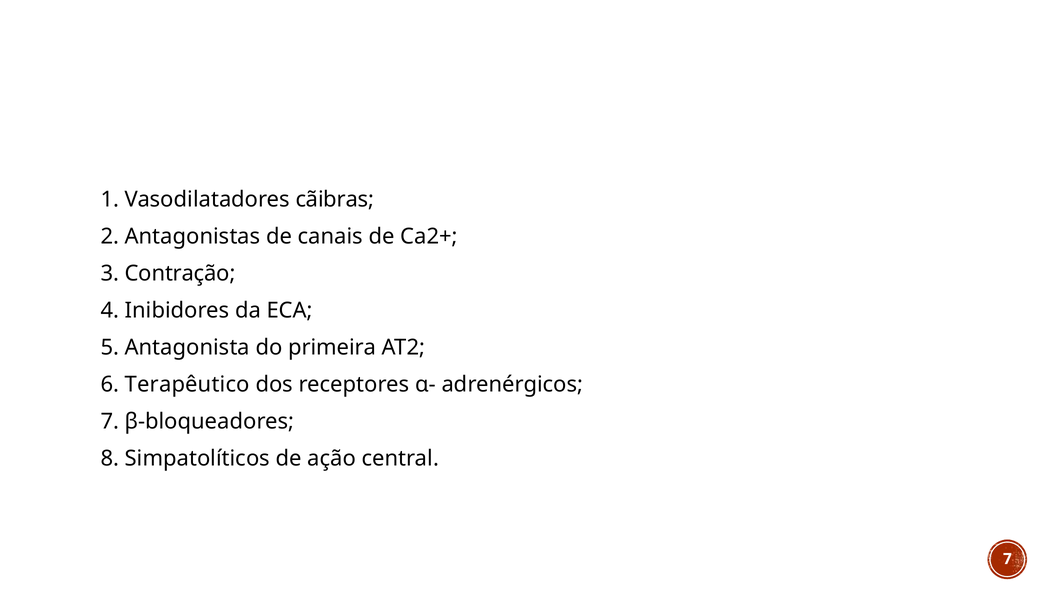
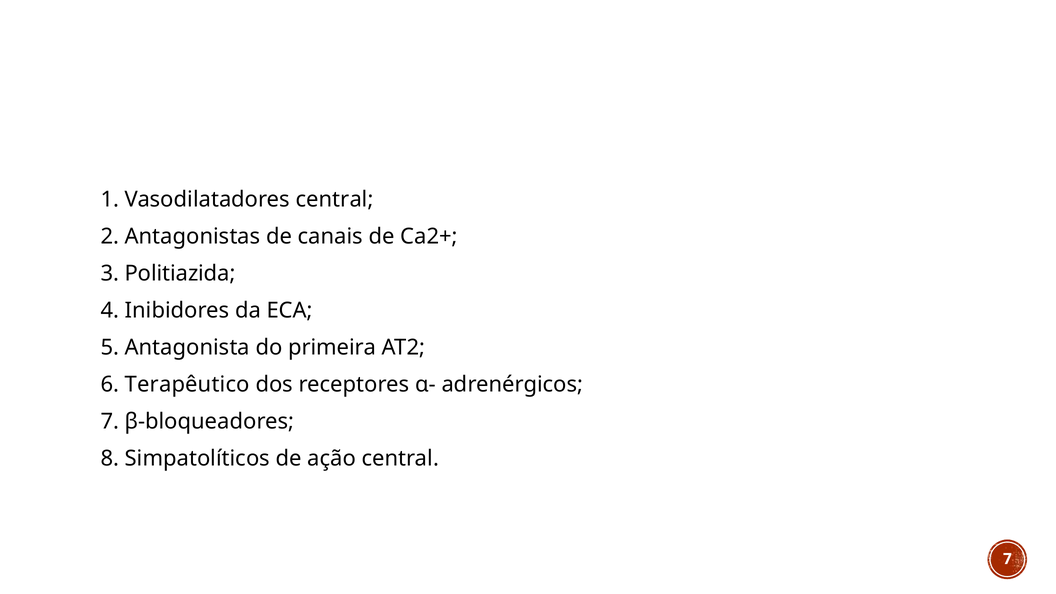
Vasodilatadores cãibras: cãibras -> central (335, 199)
Contração: Contração -> Politiazida (180, 273)
